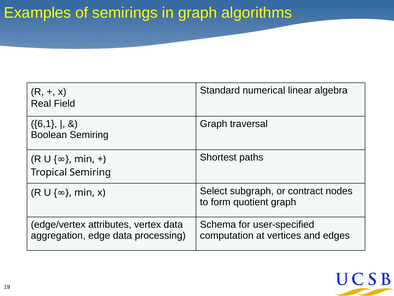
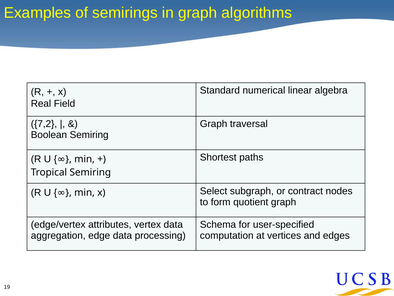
6,1: 6,1 -> 7,2 (44, 124)
